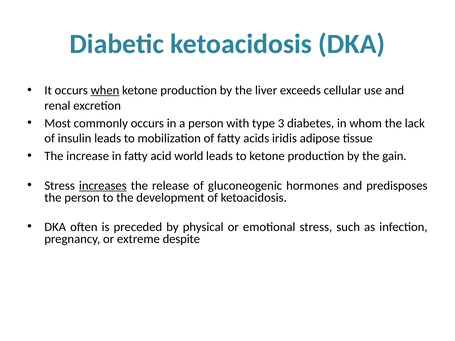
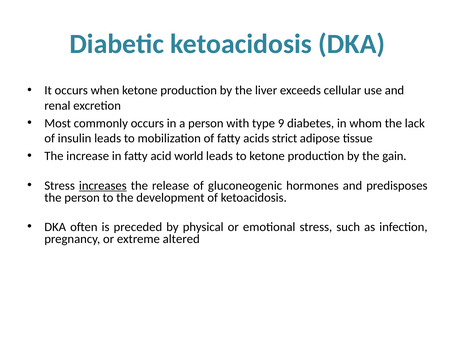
when underline: present -> none (105, 90)
3: 3 -> 9 (281, 123)
iridis: iridis -> strict (285, 138)
despite: despite -> altered (181, 239)
